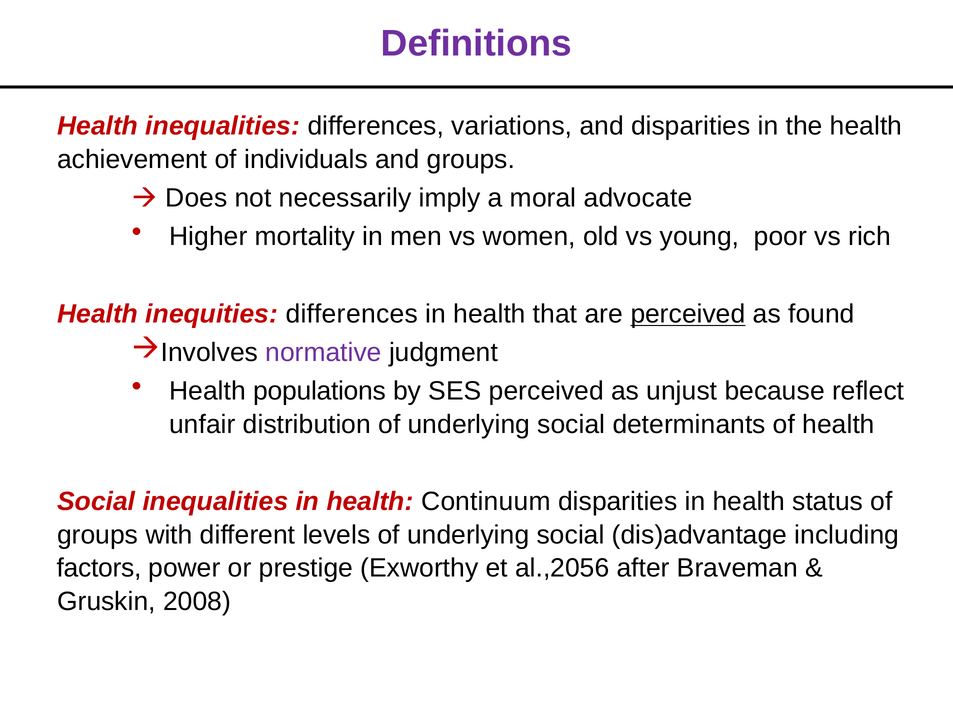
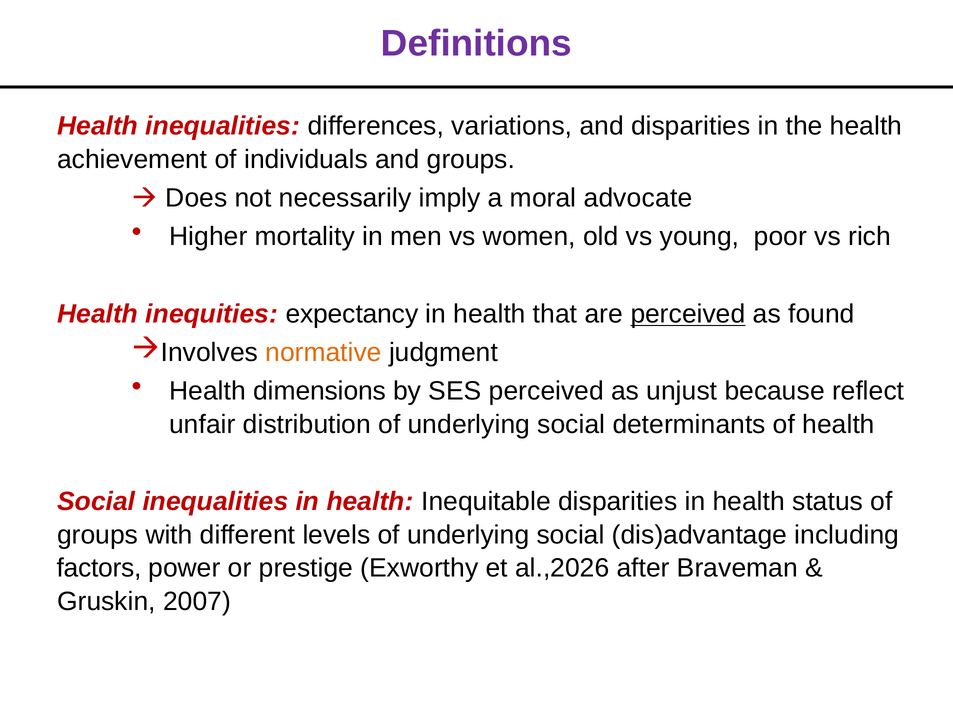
inequities differences: differences -> expectancy (352, 314)
normative colour: purple -> orange (324, 353)
populations: populations -> dimensions (320, 391)
Continuum: Continuum -> Inequitable (486, 502)
al.,2056: al.,2056 -> al.,2026 (562, 569)
2008: 2008 -> 2007 (197, 602)
